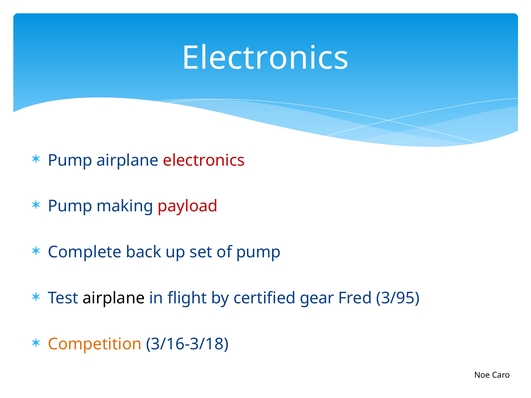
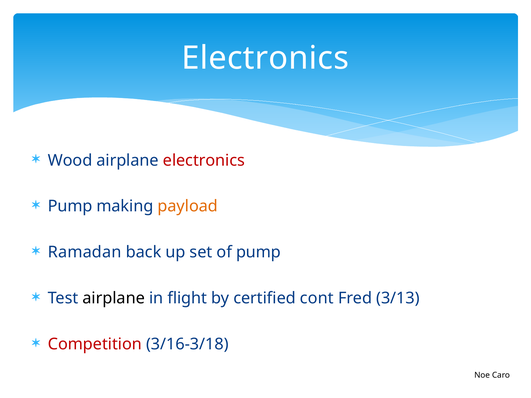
Pump: Pump -> Wood (70, 160)
payload colour: red -> orange (188, 206)
Complete: Complete -> Ramadan (85, 252)
gear: gear -> cont (317, 298)
3/95: 3/95 -> 3/13 (398, 298)
Competition colour: orange -> red (95, 344)
